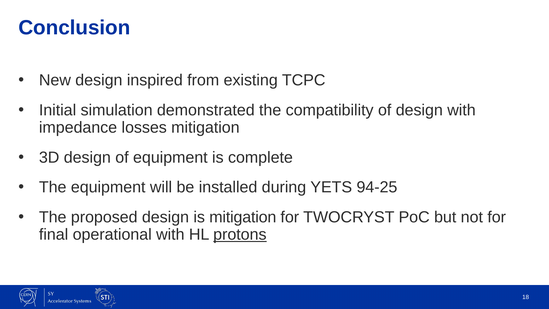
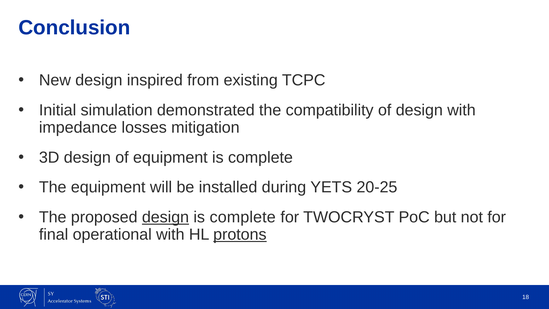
94-25: 94-25 -> 20-25 (377, 187)
design underline: none -> present (165, 217)
mitigation: mitigation -> complete (243, 217)
